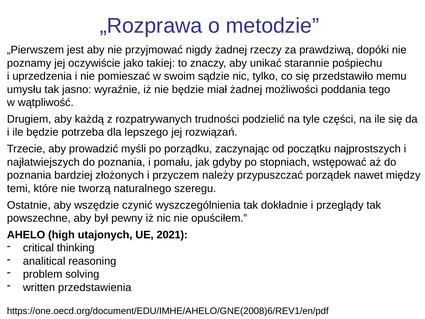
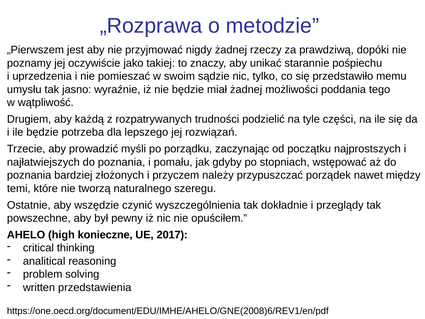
utajonych: utajonych -> konieczne (105, 235)
2021: 2021 -> 2017 (172, 235)
